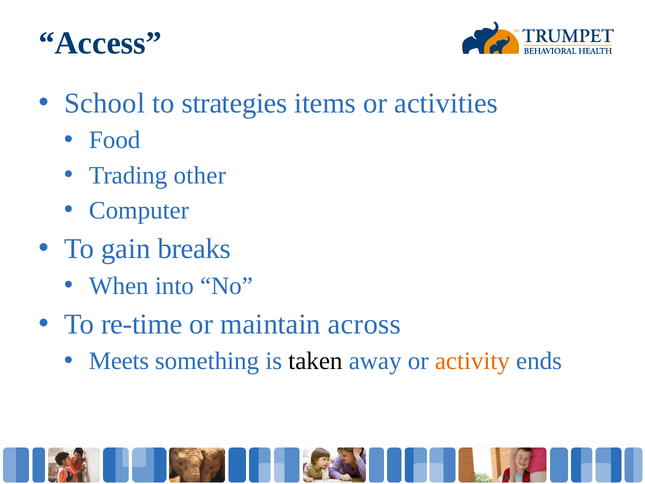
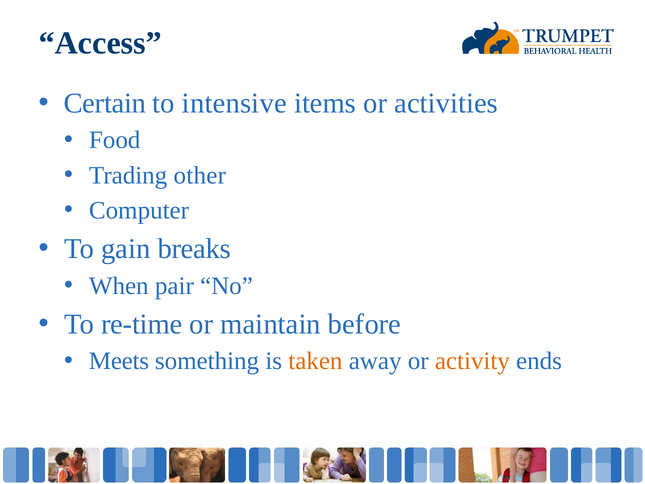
School: School -> Certain (105, 103)
strategies: strategies -> intensive (234, 103)
into: into -> pair (174, 286)
across: across -> before (365, 324)
taken colour: black -> orange (315, 361)
